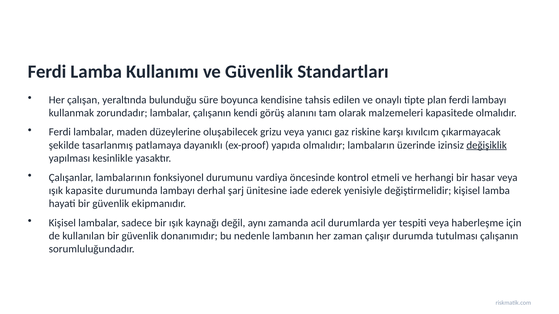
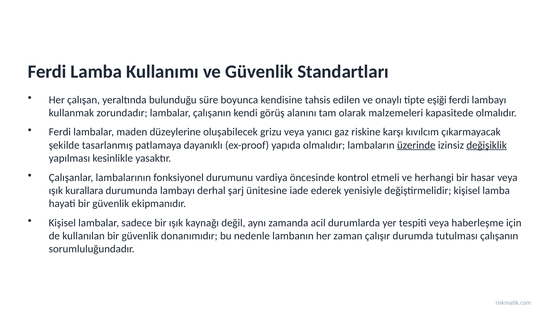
plan: plan -> eşiği (437, 100)
üzerinde underline: none -> present (416, 145)
kapasite: kapasite -> kurallara (84, 191)
